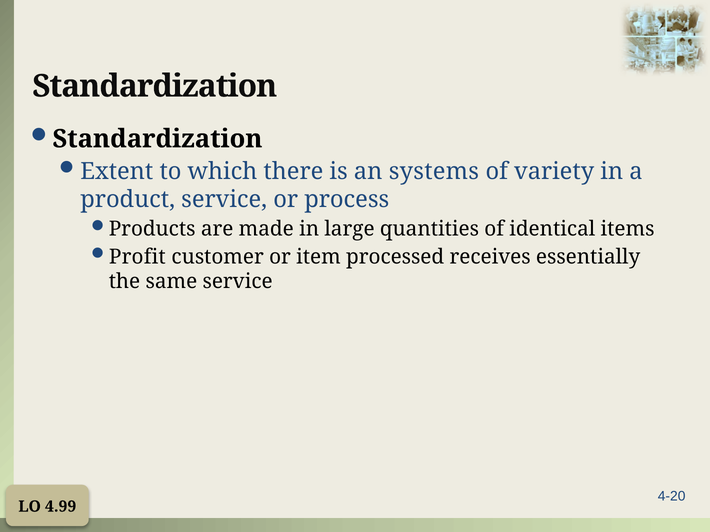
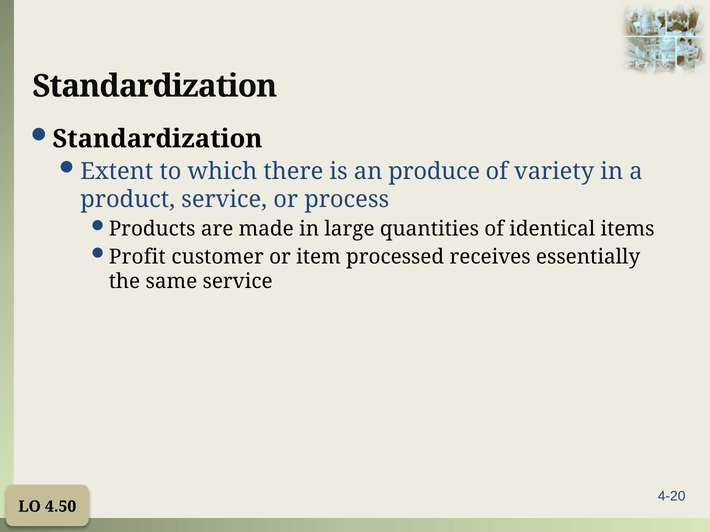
systems: systems -> produce (434, 171)
4.99: 4.99 -> 4.50 (61, 507)
